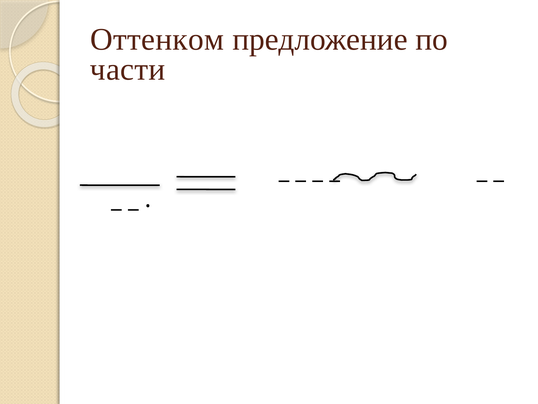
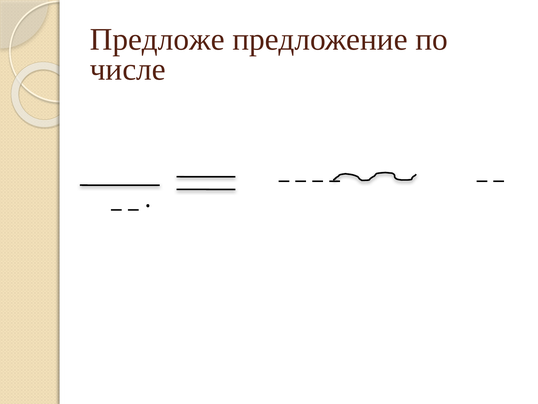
Оттенком: Оттенком -> Предложе (157, 39)
части: части -> числе (128, 70)
